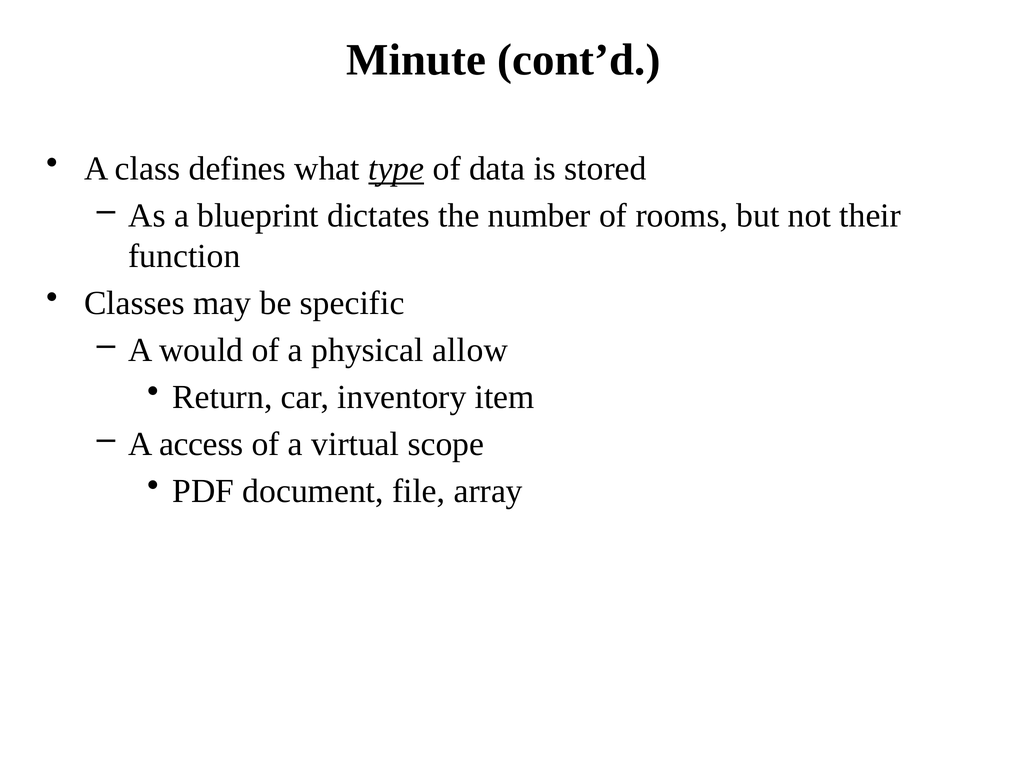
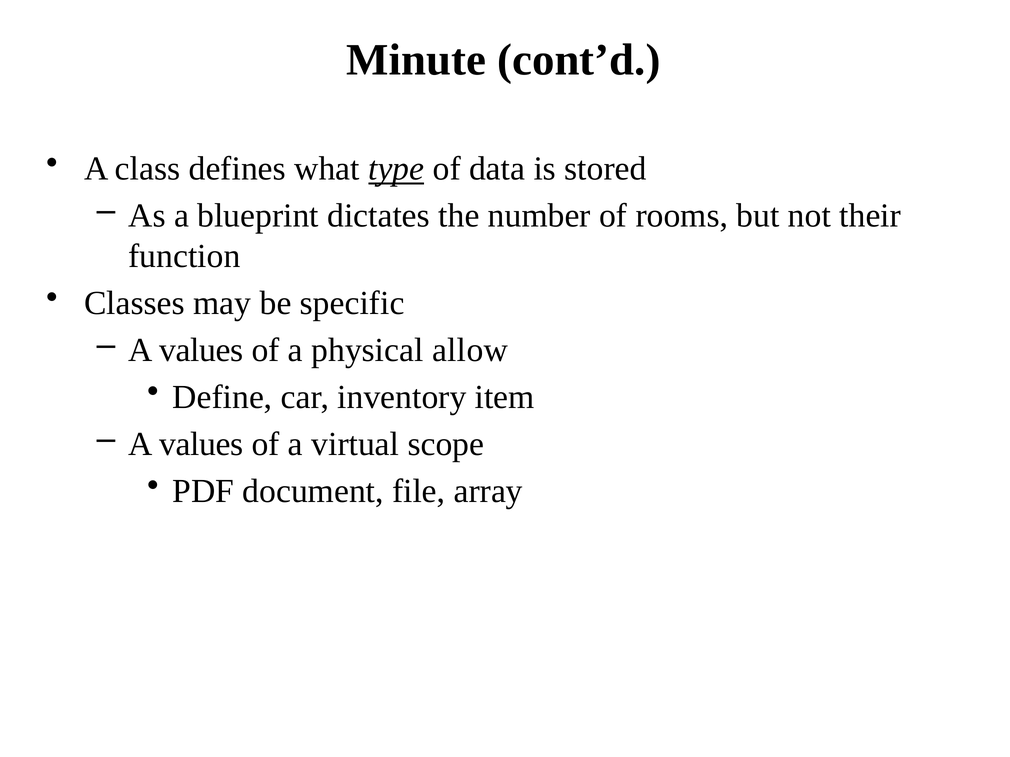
would: would -> values (201, 350)
Return: Return -> Define (222, 397)
access: access -> values (201, 445)
